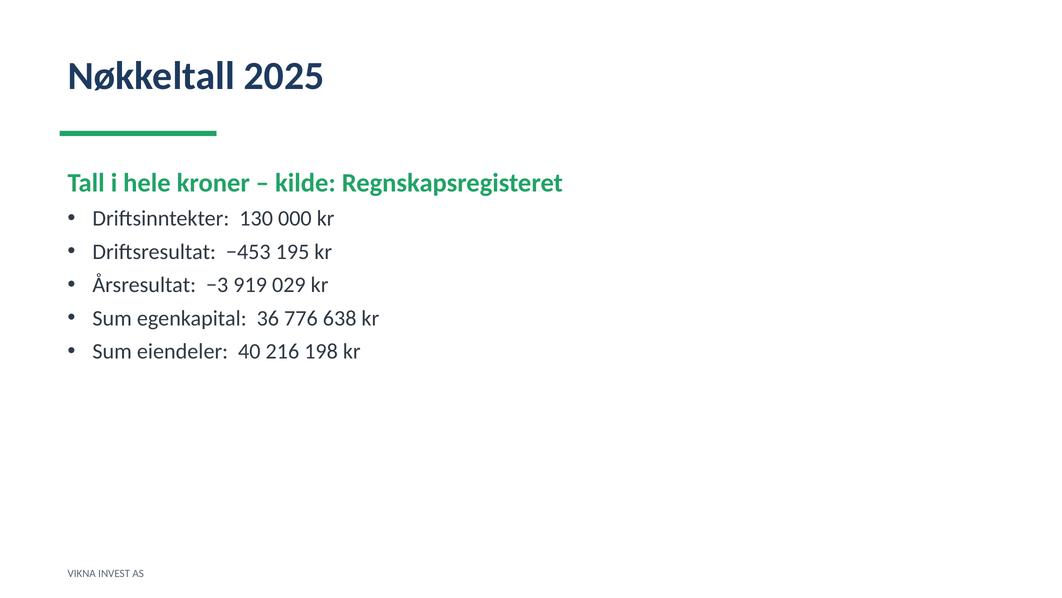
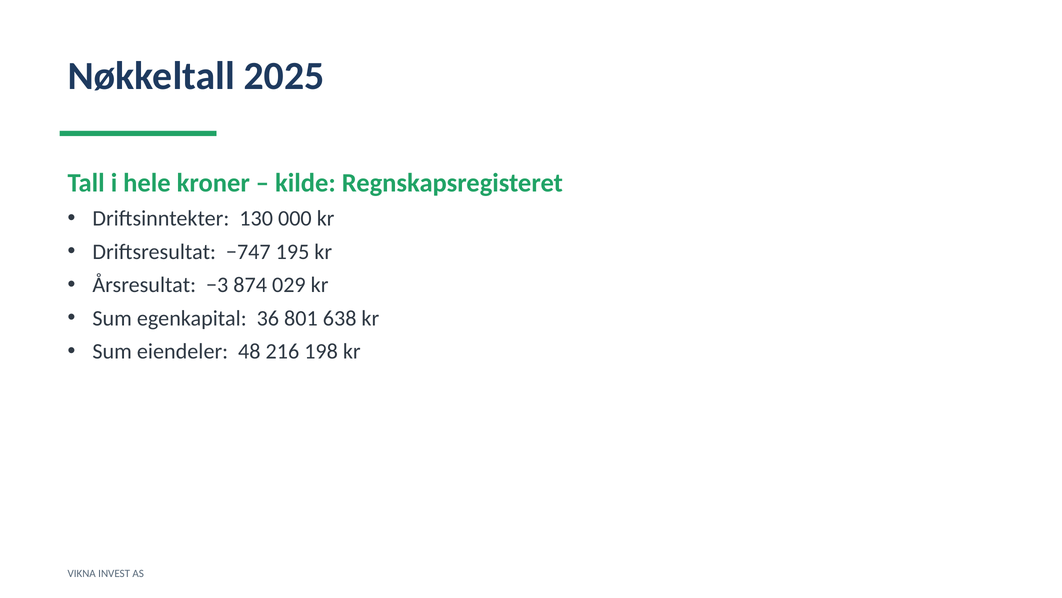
−453: −453 -> −747 (248, 252)
919: 919 -> 874 (250, 285)
776: 776 -> 801 (301, 318)
40: 40 -> 48 (249, 351)
